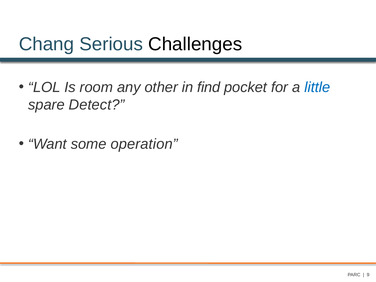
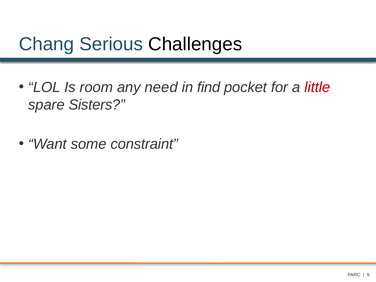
other: other -> need (161, 87)
little colour: blue -> red (317, 87)
Detect: Detect -> Sisters (97, 105)
operation: operation -> constraint (144, 144)
